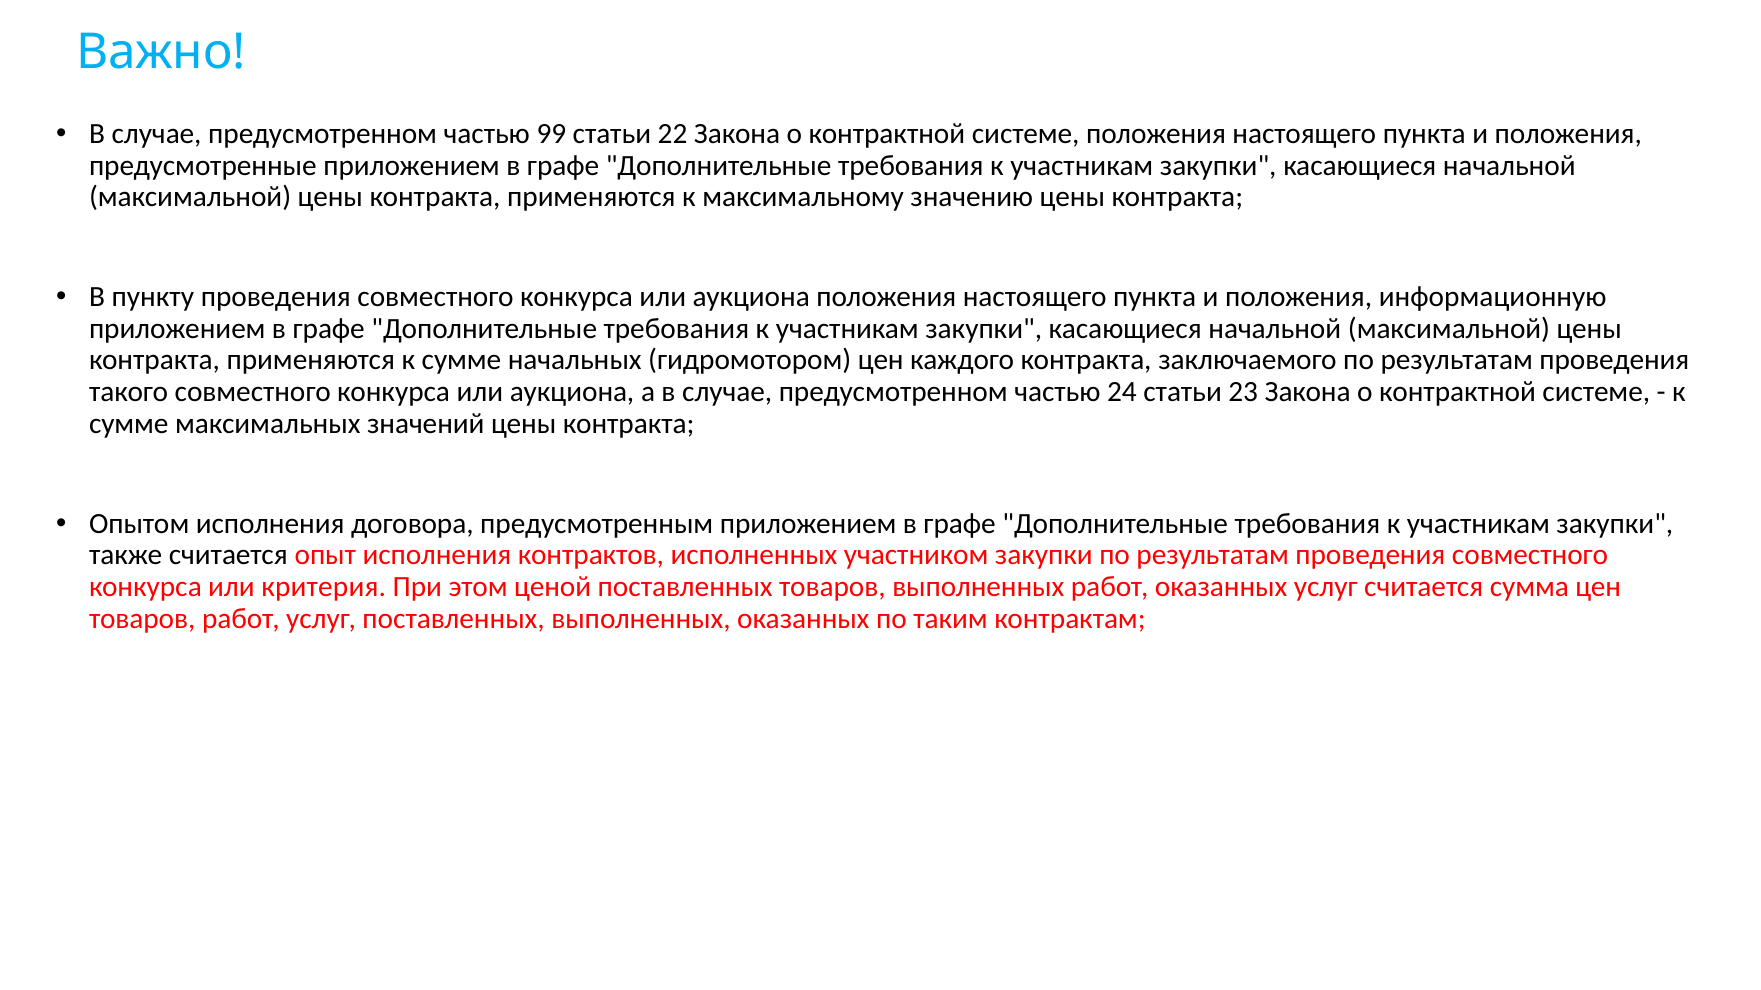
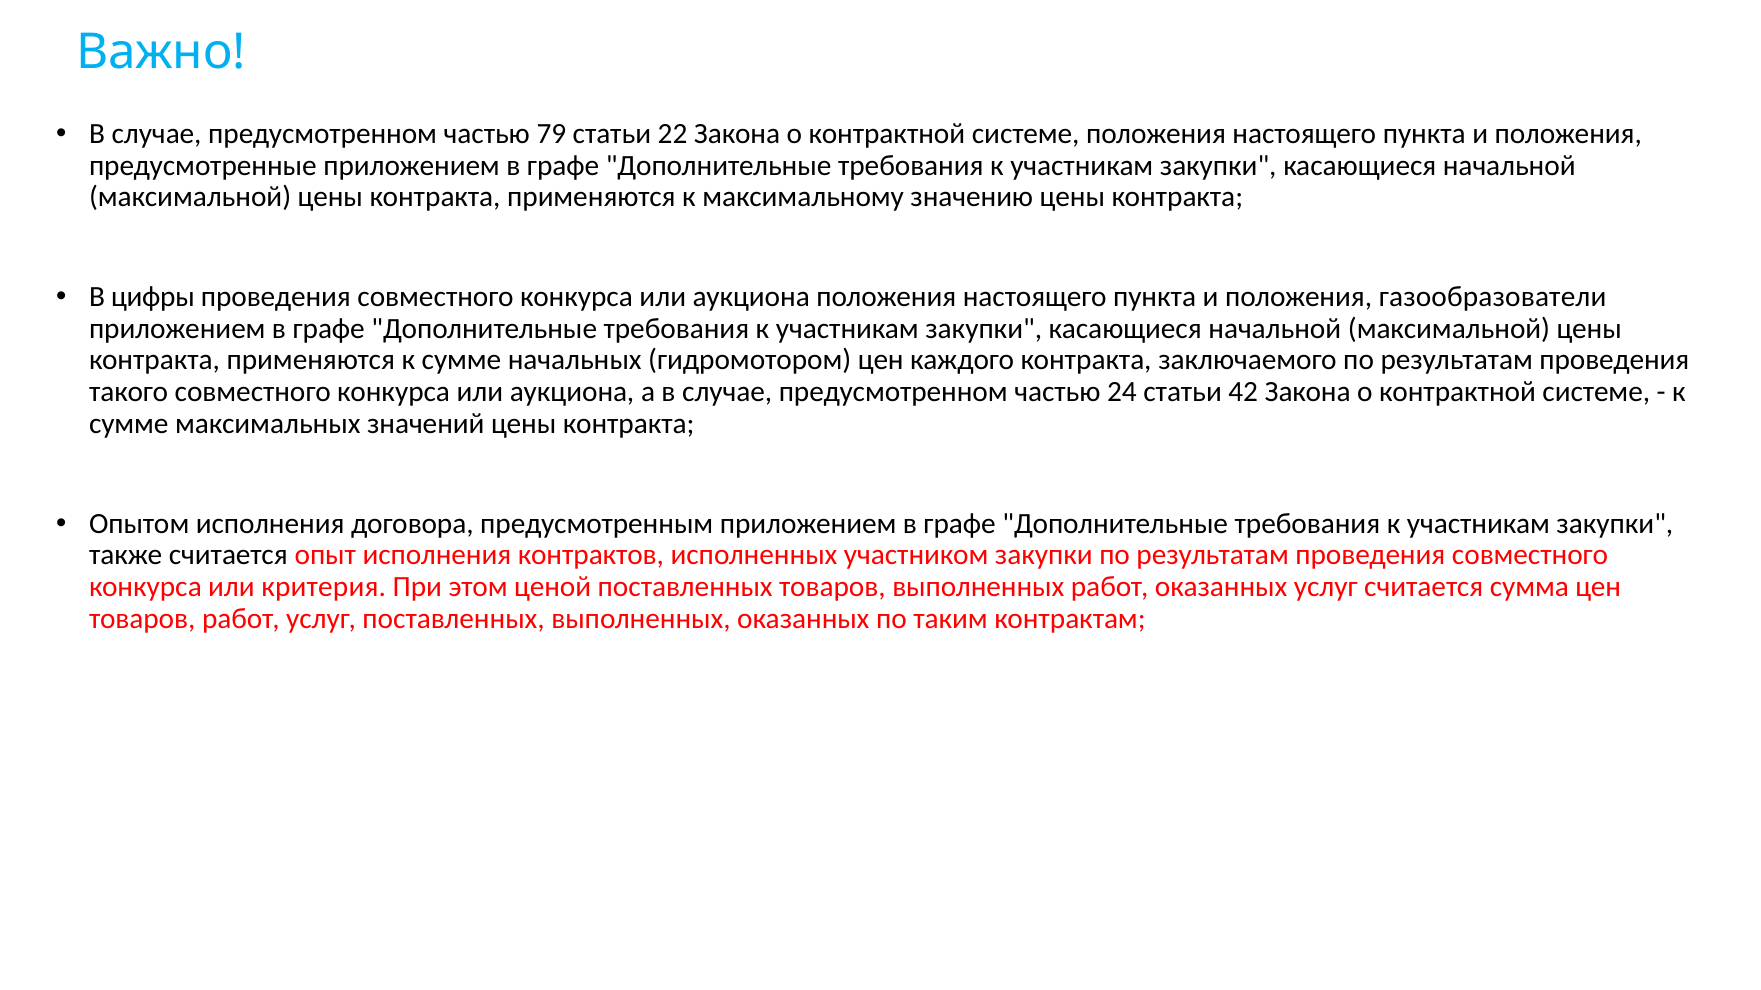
99: 99 -> 79 (551, 134)
пункту: пункту -> цифры (153, 297)
информационную: информационную -> газообразователи (1493, 297)
23: 23 -> 42 (1243, 392)
